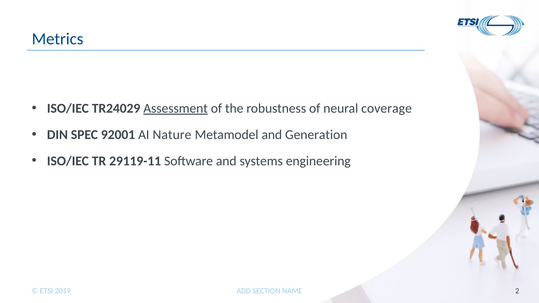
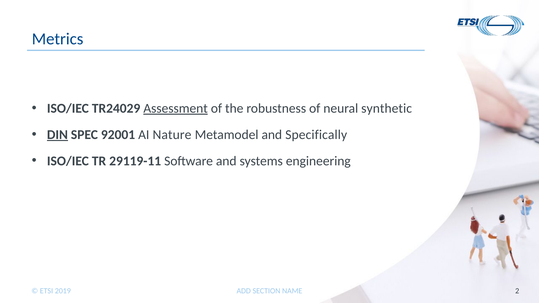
coverage: coverage -> synthetic (387, 108)
DIN underline: none -> present (57, 135)
Generation: Generation -> Specifically (316, 135)
